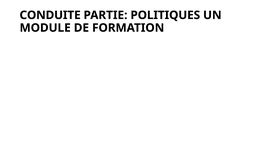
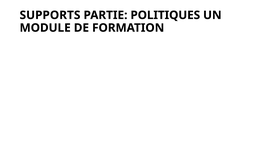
CONDUITE: CONDUITE -> SUPPORTS (50, 15)
